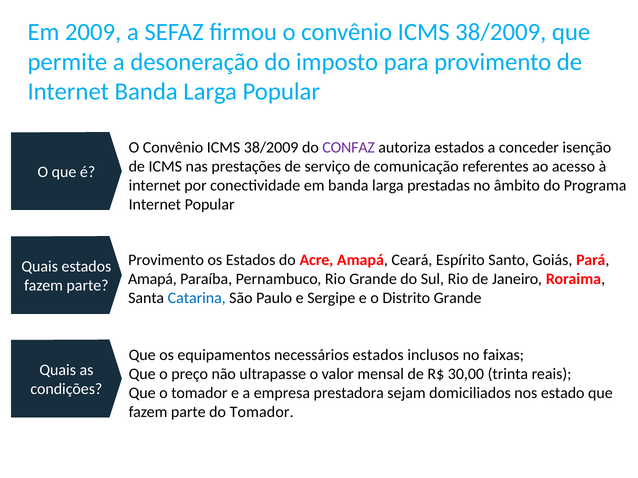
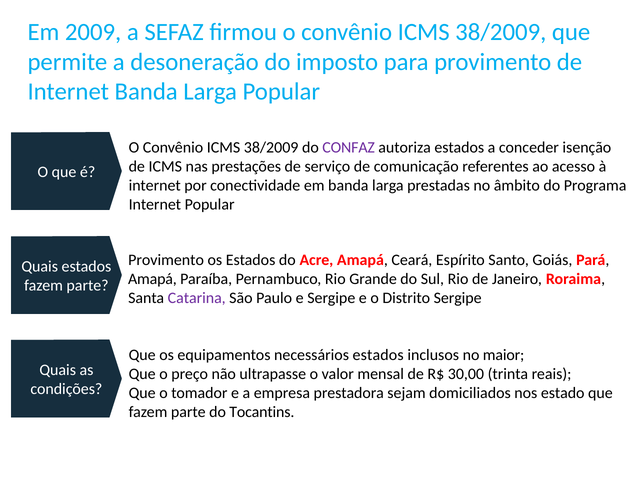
Catarina colour: blue -> purple (197, 298)
Distrito Grande: Grande -> Sergipe (458, 298)
faixas: faixas -> maior (504, 355)
do Tomador: Tomador -> Tocantins (262, 413)
